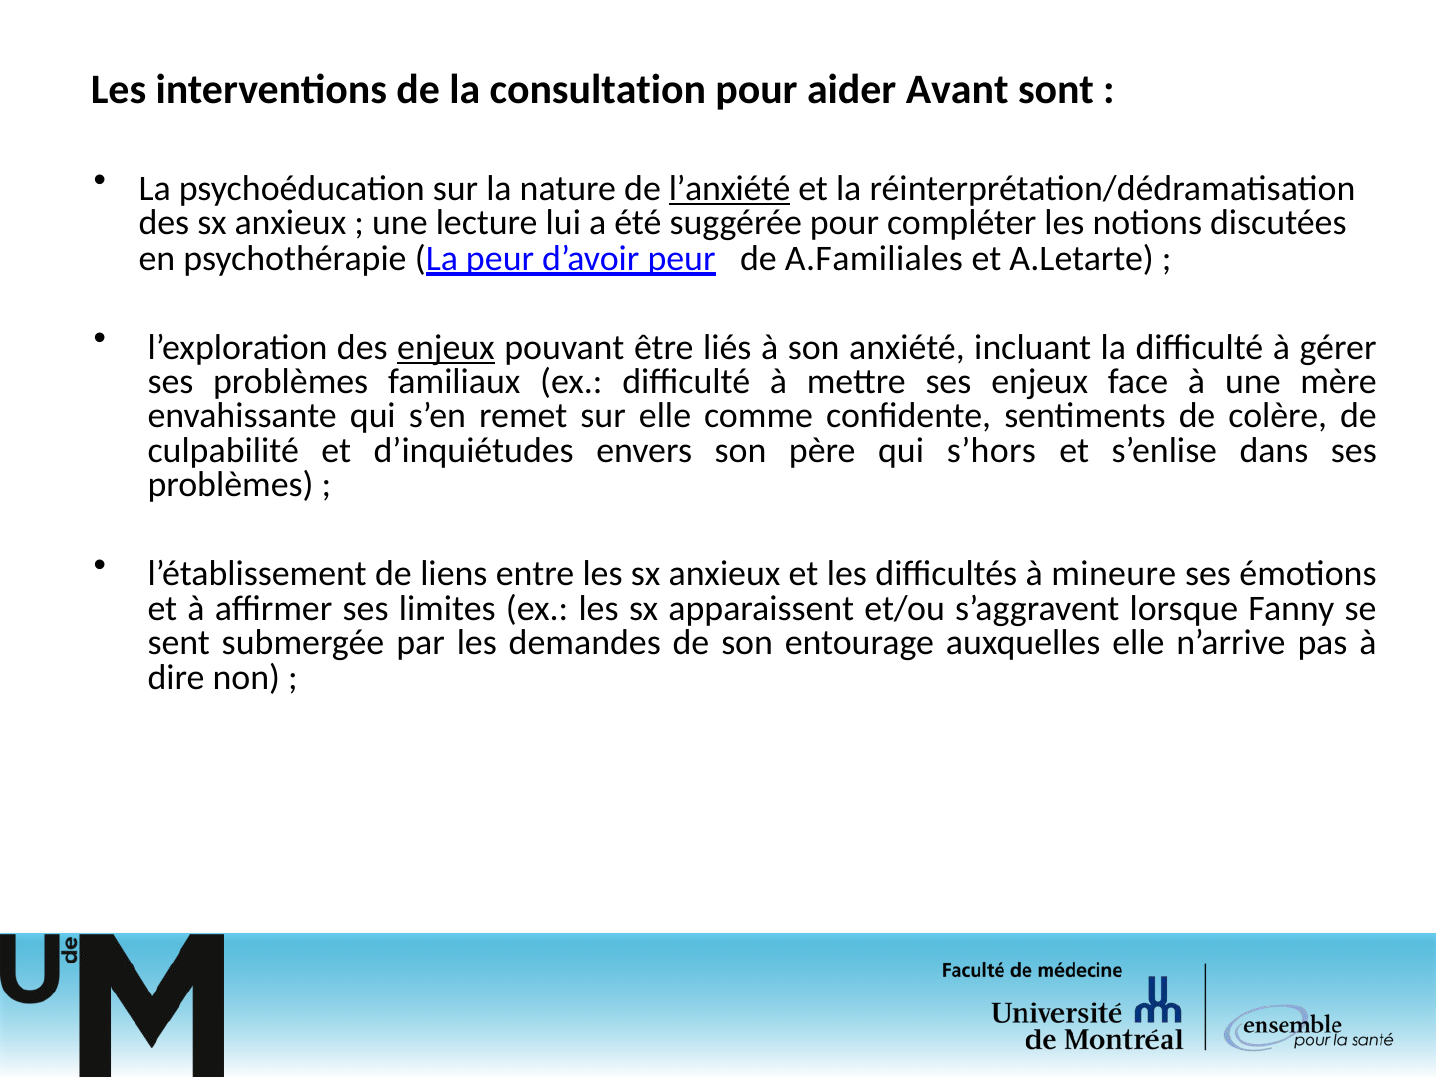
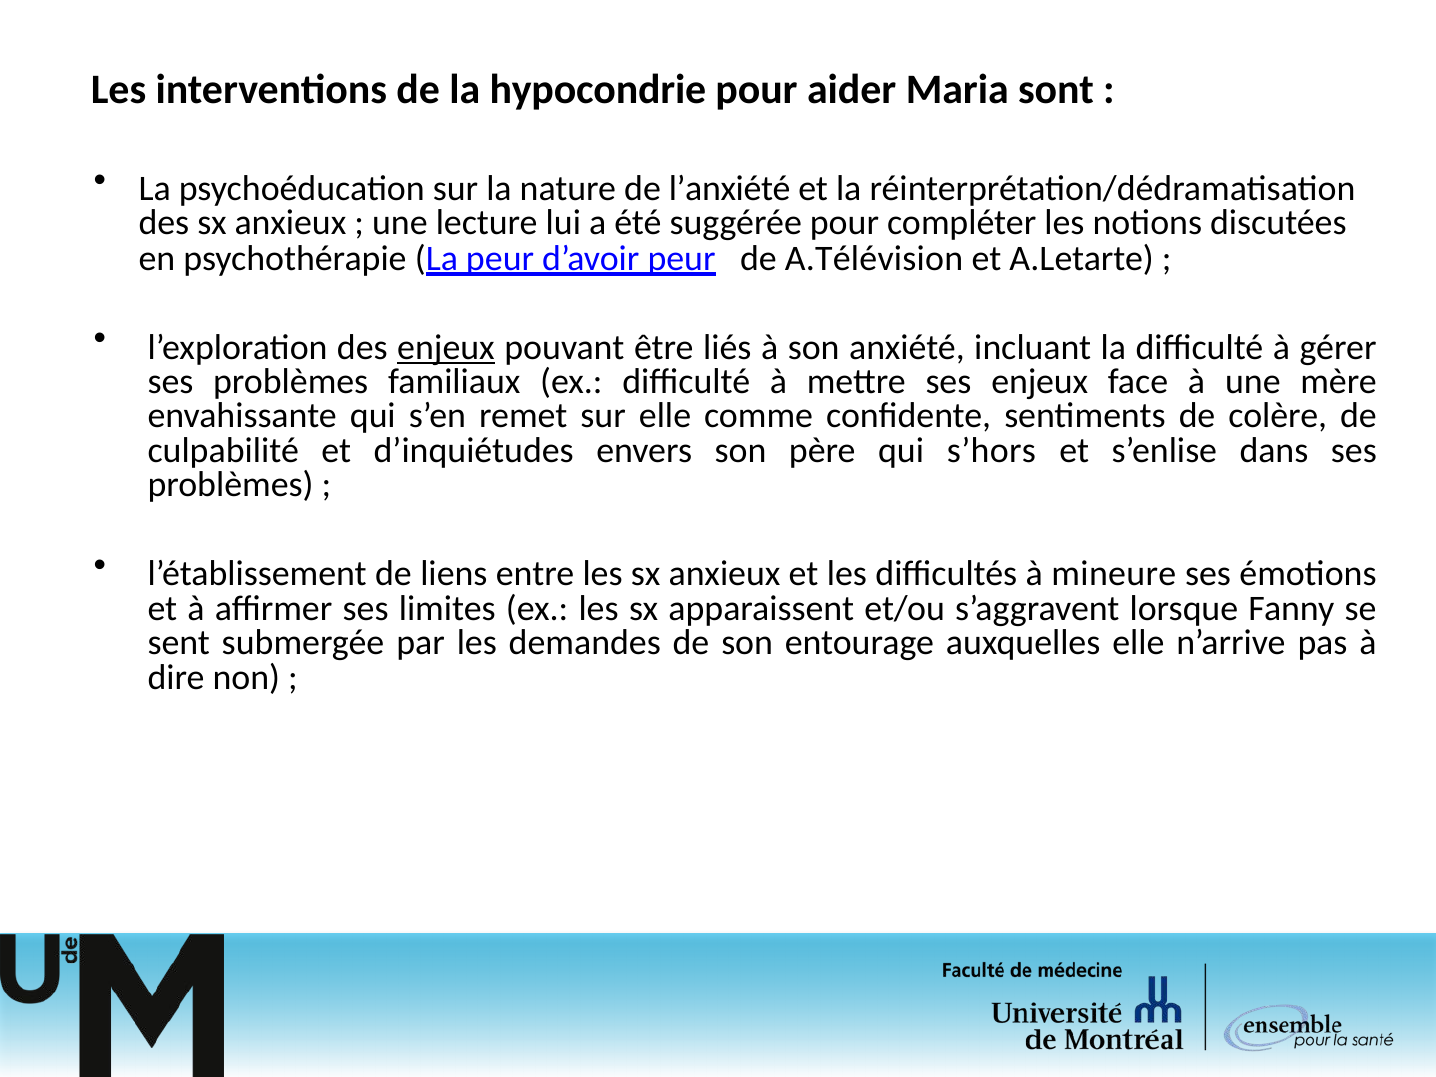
consultation: consultation -> hypocondrie (598, 90)
Avant: Avant -> Maria (957, 90)
l’anxiété underline: present -> none (730, 189)
A.Familiales: A.Familiales -> A.Télévision (874, 258)
